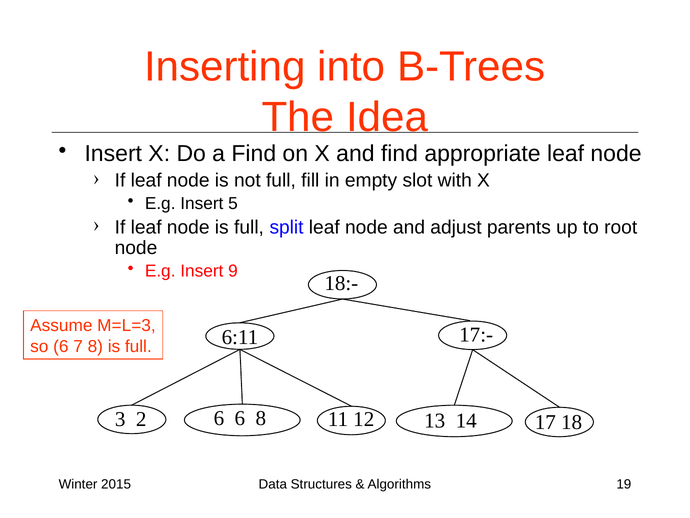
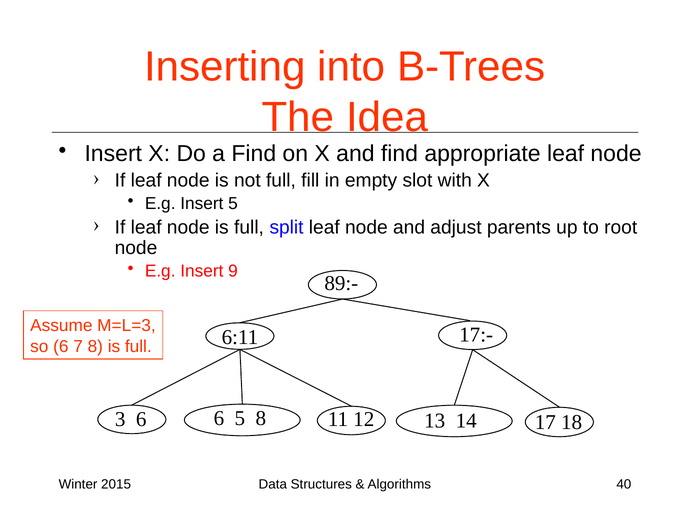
18:-: 18:- -> 89:- (341, 283)
3 2: 2 -> 6 (141, 419)
6 6: 6 -> 5 (240, 418)
19: 19 -> 40 (624, 484)
